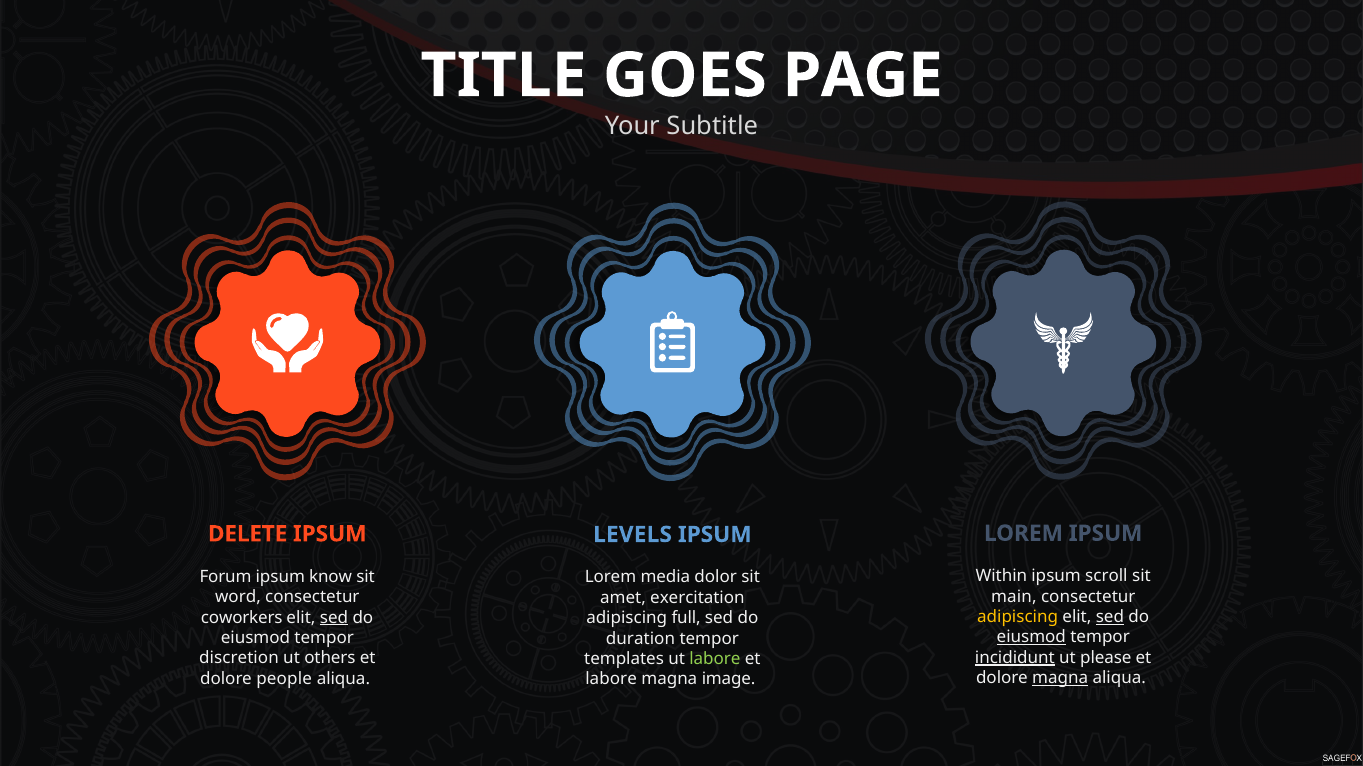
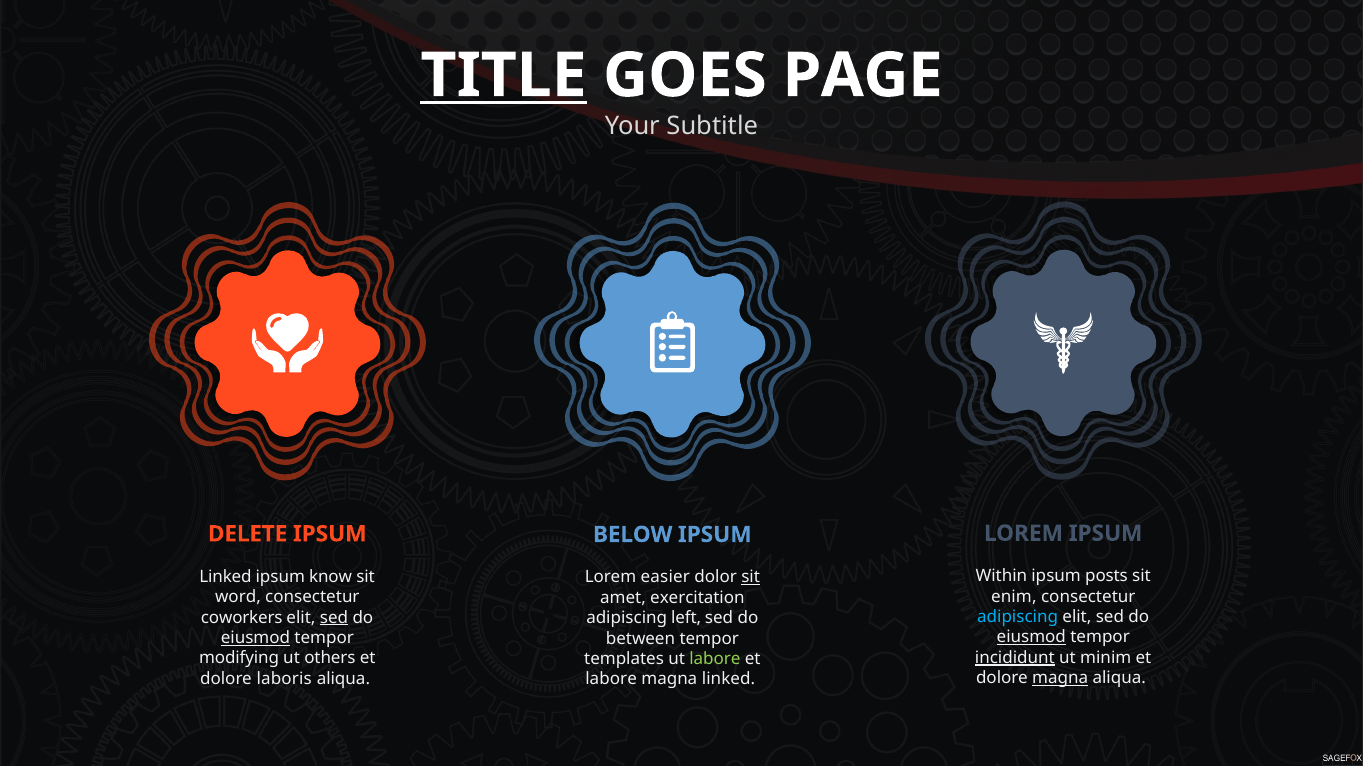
TITLE underline: none -> present (504, 76)
LEVELS: LEVELS -> BELOW (633, 535)
scroll: scroll -> posts (1107, 576)
Forum: Forum -> Linked (226, 577)
media: media -> easier (665, 578)
sit underline: none -> present (751, 578)
main: main -> enim (1014, 597)
adipiscing colour: yellow -> light blue (1018, 617)
sed underline: present -> none (1110, 617)
full: full -> left (686, 619)
eiusmod underline: none -> present (255, 638)
duration: duration -> between (640, 639)
please: please -> minim (1106, 658)
discretion: discretion -> modifying (239, 659)
people: people -> laboris (284, 679)
magna image: image -> linked (728, 680)
